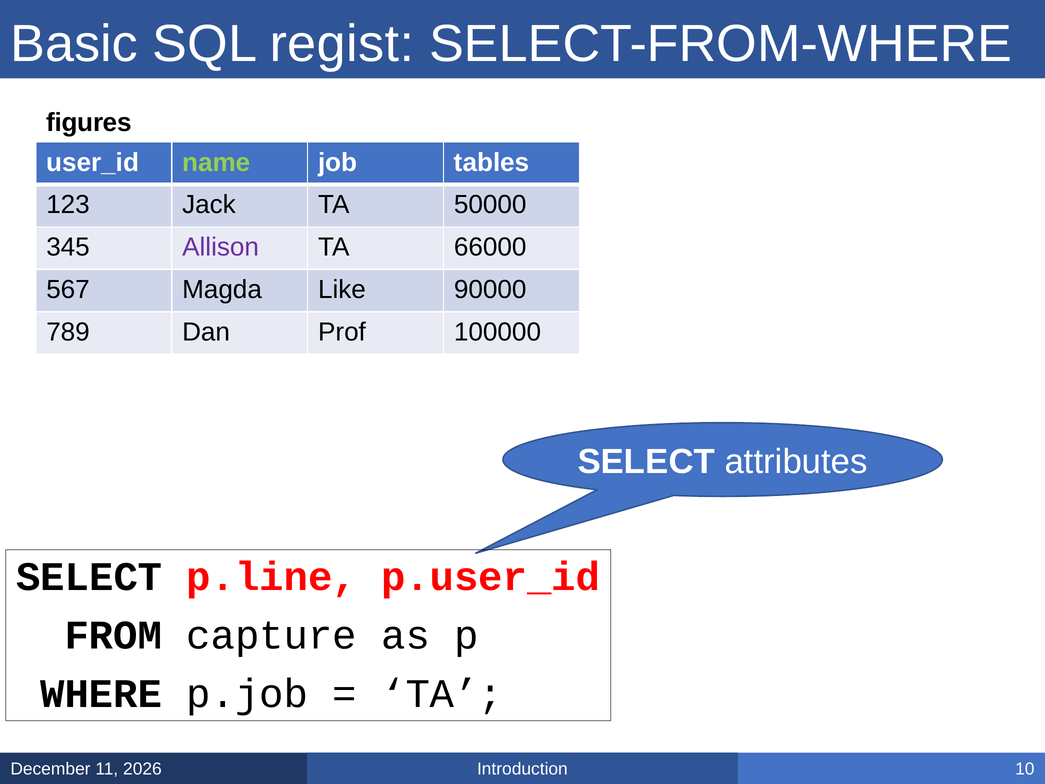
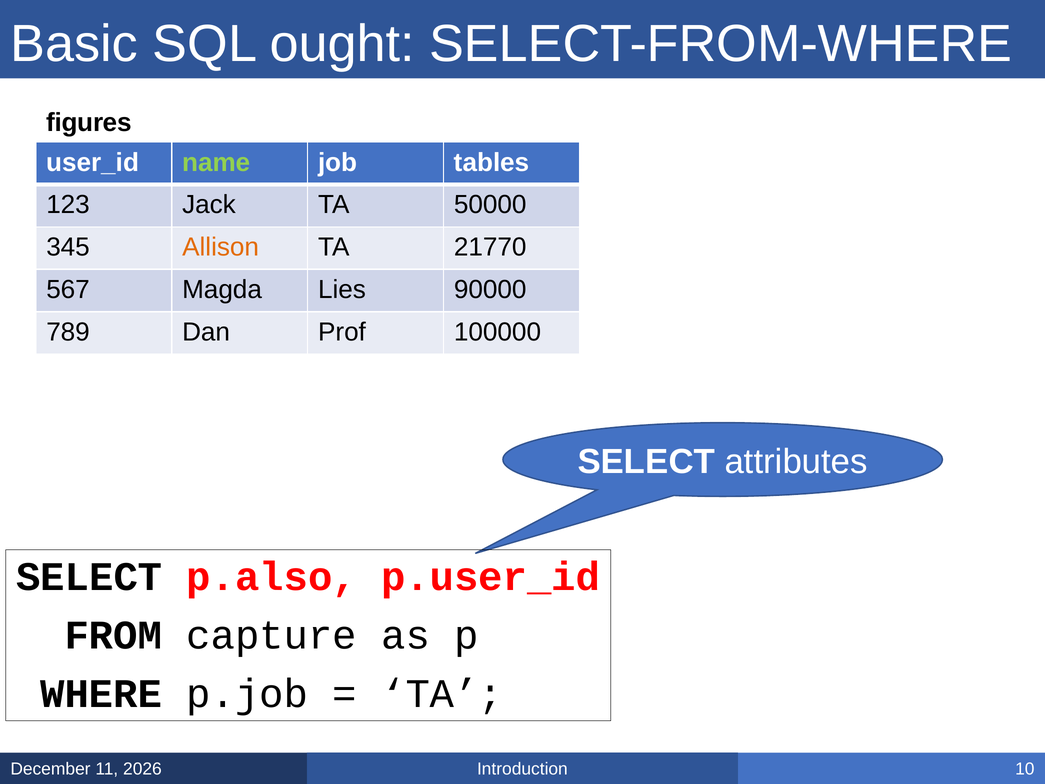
regist: regist -> ought (342, 44)
Allison colour: purple -> orange (221, 247)
66000: 66000 -> 21770 (490, 247)
Like: Like -> Lies (342, 289)
p.line: p.line -> p.also (272, 577)
